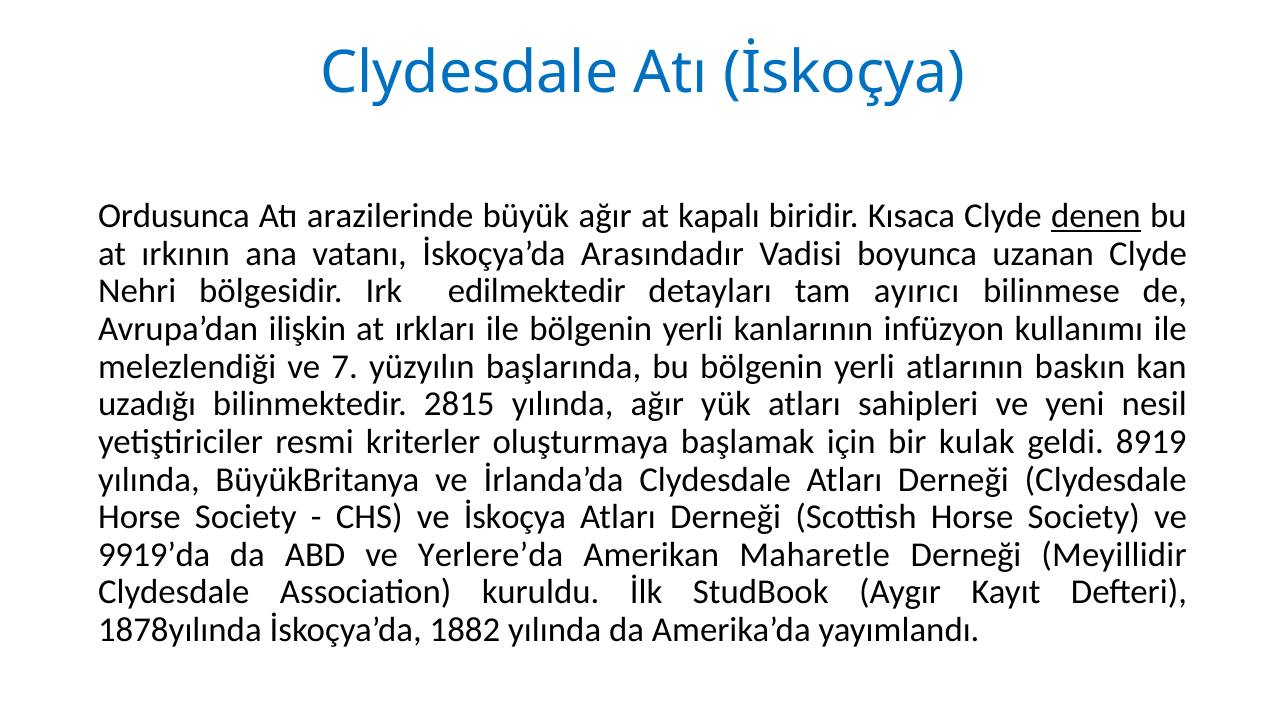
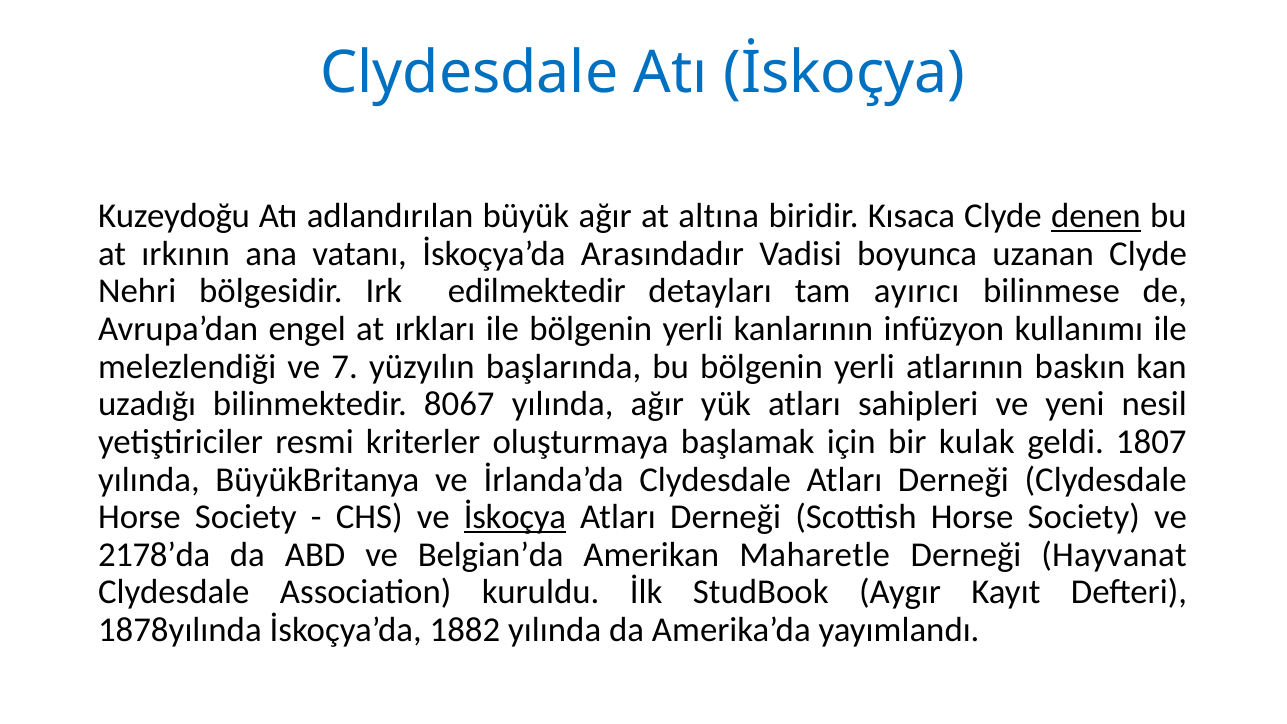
Ordusunca: Ordusunca -> Kuzeydoğu (174, 216)
arazilerinde: arazilerinde -> adlandırılan (390, 216)
kapalı: kapalı -> altına (719, 216)
ilişkin: ilişkin -> engel (307, 329)
2815: 2815 -> 8067 (459, 404)
8919: 8919 -> 1807 (1151, 442)
İskoçya underline: none -> present (515, 517)
9919’da: 9919’da -> 2178’da (154, 555)
Yerlere’da: Yerlere’da -> Belgian’da (491, 555)
Meyillidir: Meyillidir -> Hayvanat (1114, 555)
